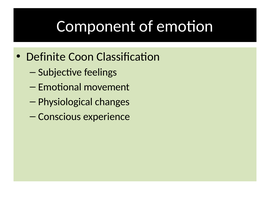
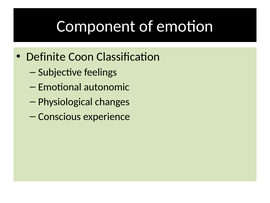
movement: movement -> autonomic (107, 87)
